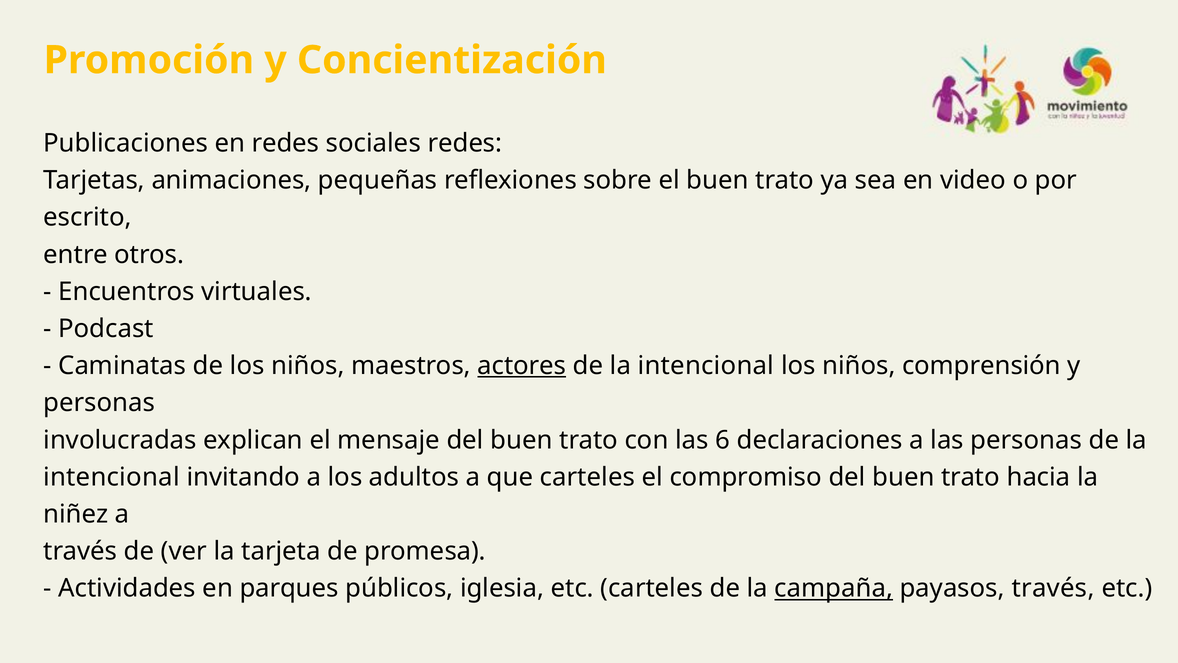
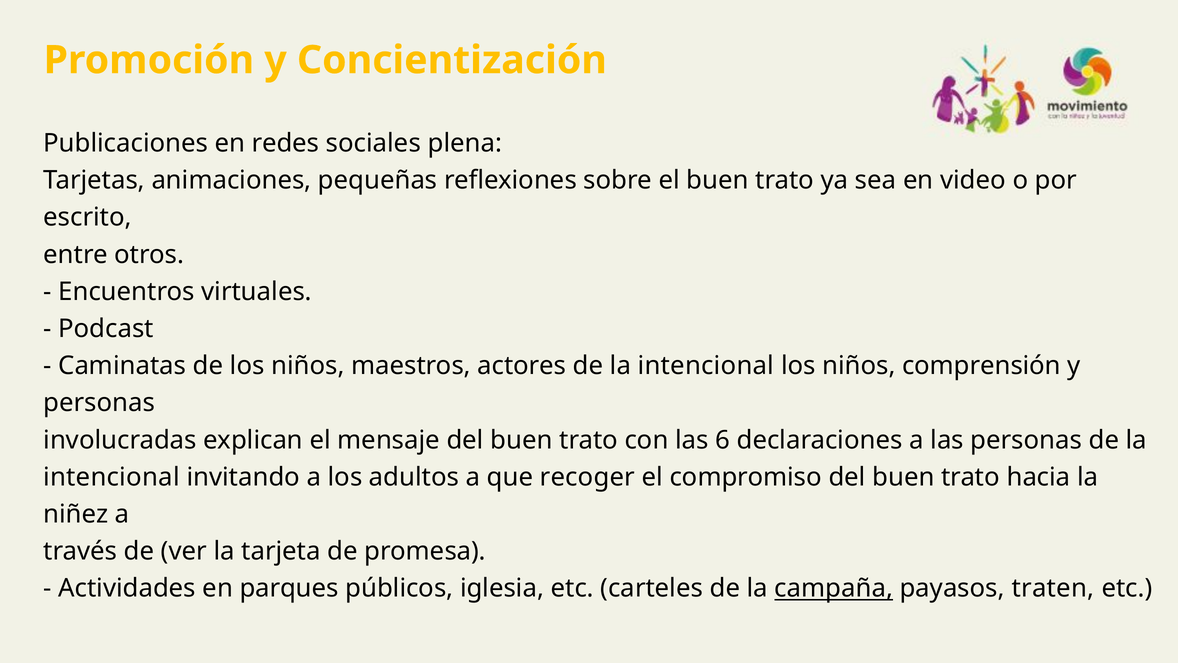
sociales redes: redes -> plena (465, 143)
actores underline: present -> none (522, 366)
que carteles: carteles -> recoger (587, 477)
payasos través: través -> traten (1053, 588)
